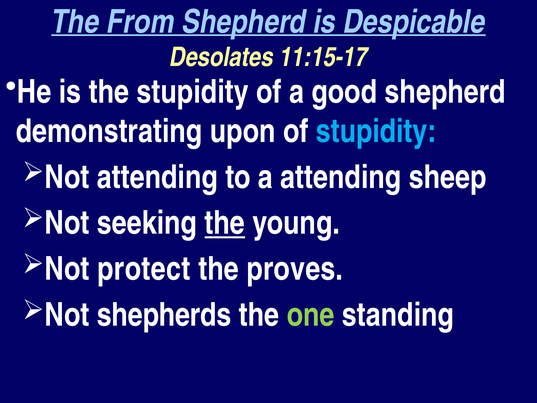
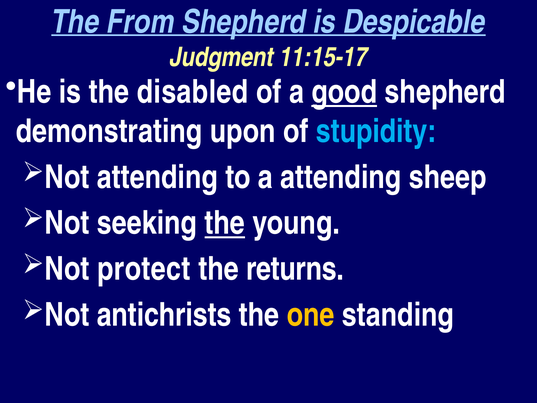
Desolates: Desolates -> Judgment (221, 57)
the stupidity: stupidity -> disabled (193, 92)
good underline: none -> present (344, 92)
proves: proves -> returns (295, 269)
shepherds: shepherds -> antichrists (164, 315)
one colour: light green -> yellow (311, 315)
